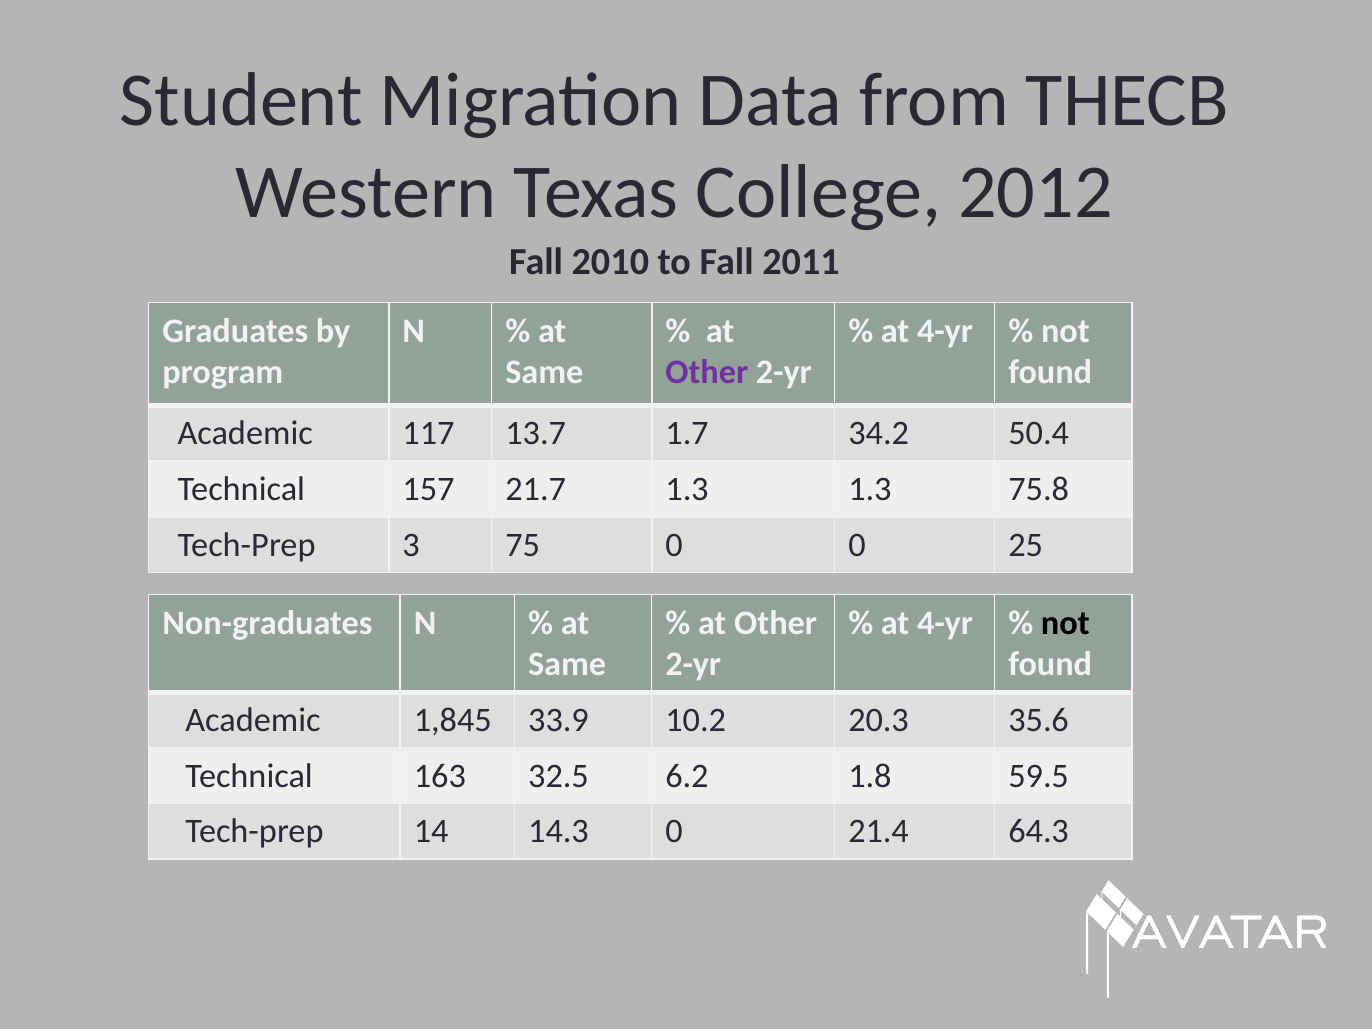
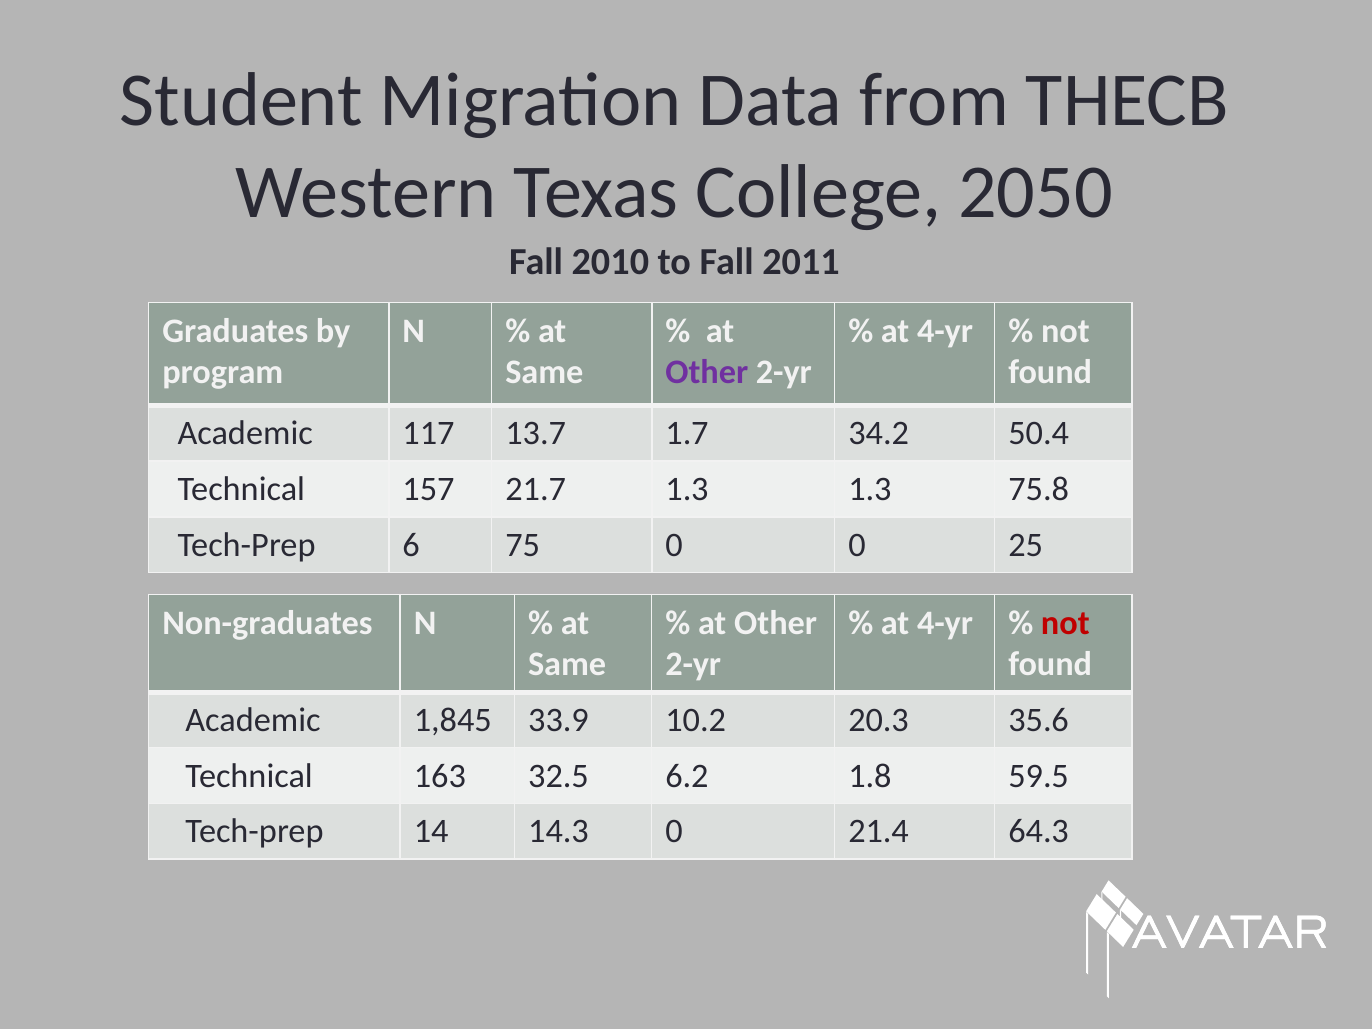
2012: 2012 -> 2050 (1036, 193)
3: 3 -> 6 (411, 545)
not colour: black -> red (1065, 623)
